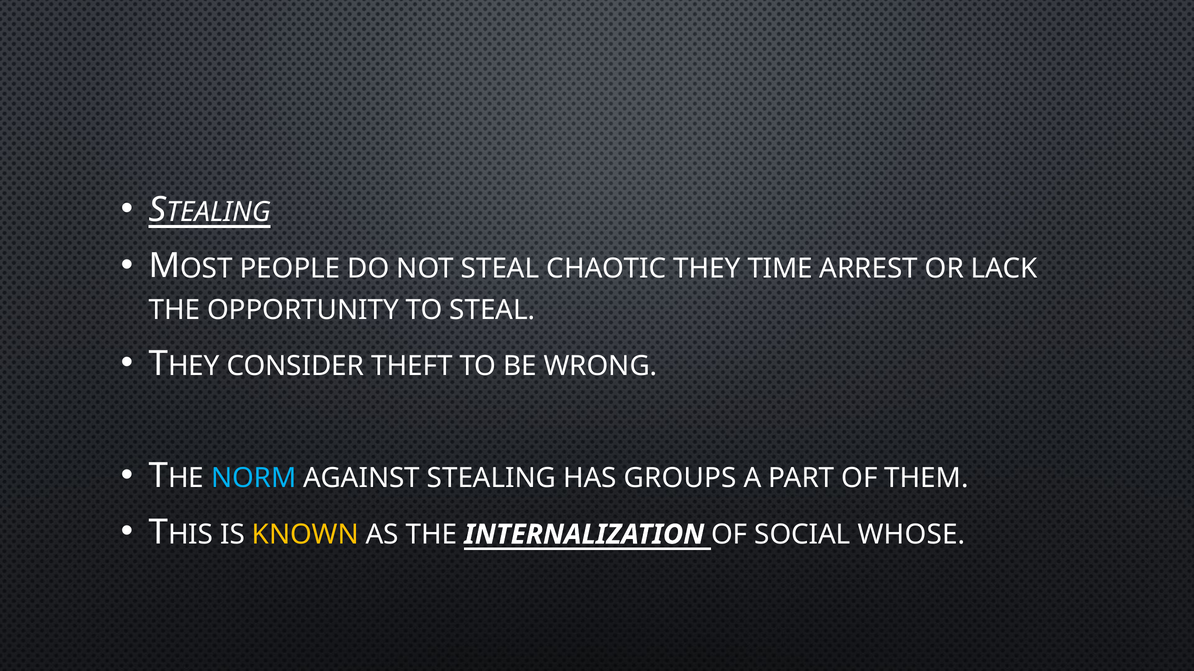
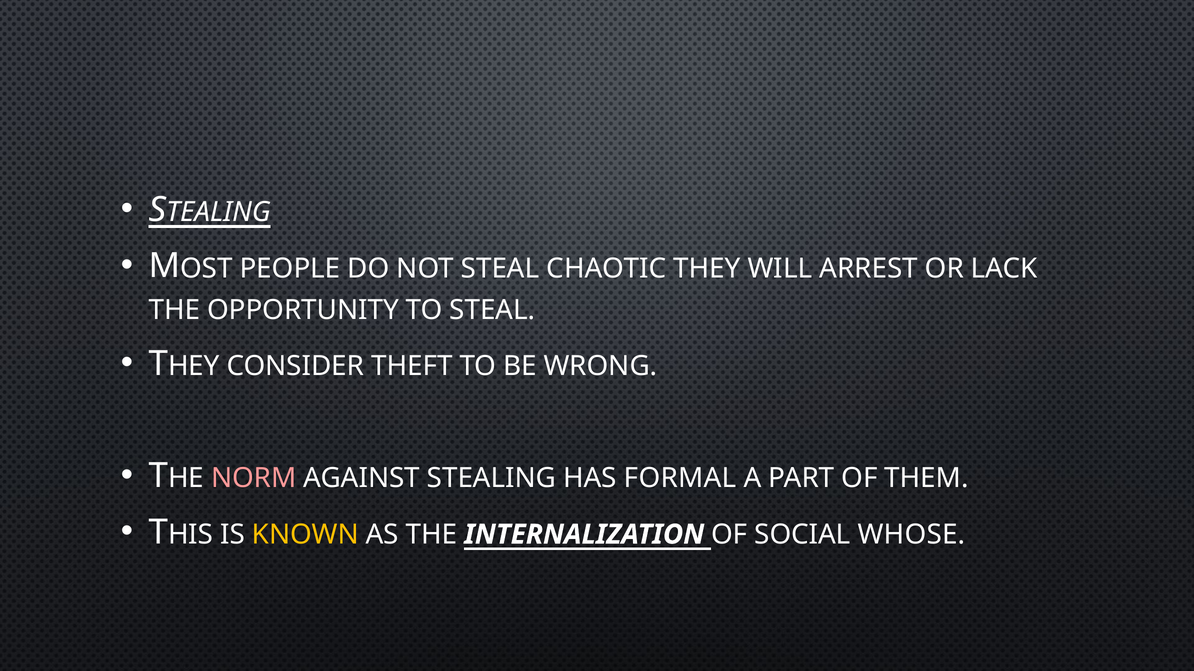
TIME: TIME -> WILL (780, 269)
NORM colour: light blue -> pink (254, 479)
GROUPS: GROUPS -> FORMAL (680, 479)
